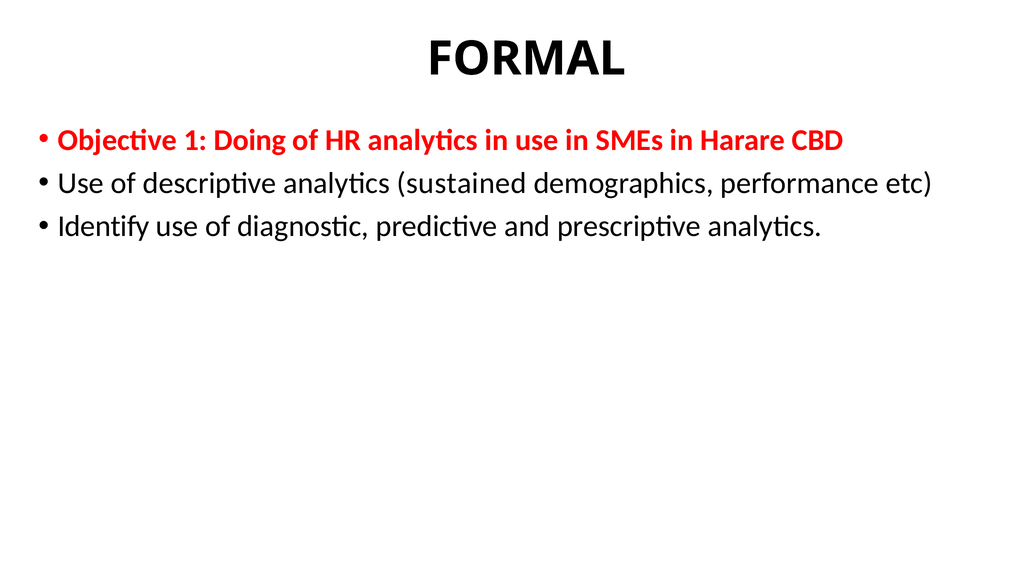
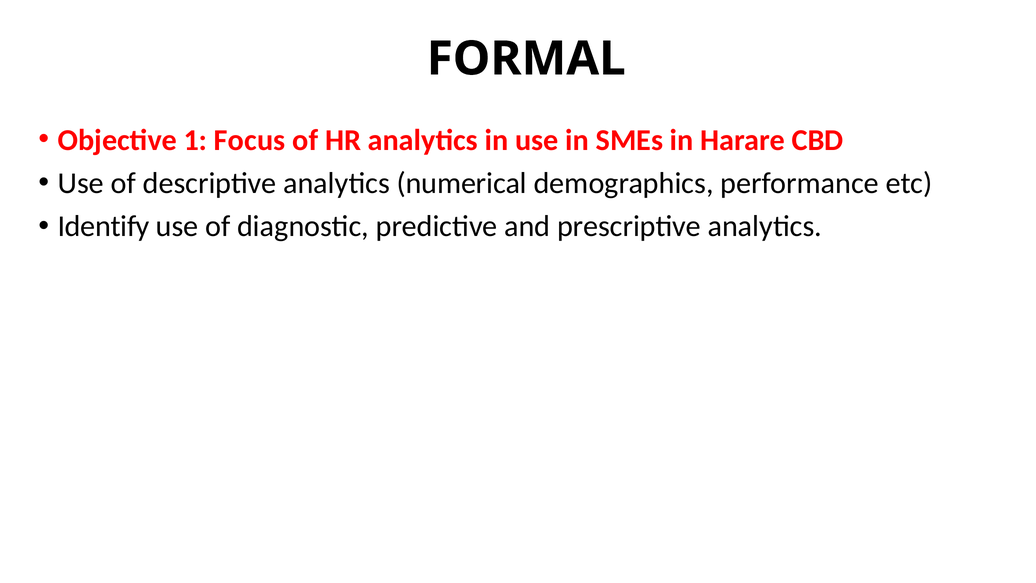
Doing: Doing -> Focus (250, 140)
sustained: sustained -> numerical (462, 183)
